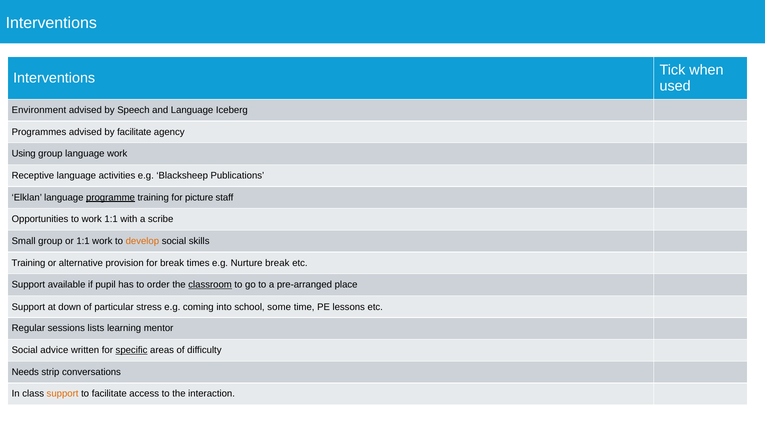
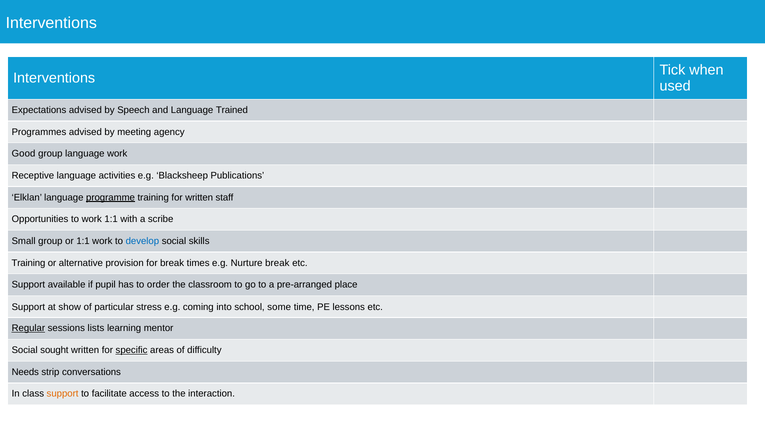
Environment: Environment -> Expectations (39, 110)
Iceberg: Iceberg -> Trained (232, 110)
by facilitate: facilitate -> meeting (134, 132)
Using: Using -> Good (24, 154)
for picture: picture -> written (199, 198)
develop colour: orange -> blue (142, 241)
classroom underline: present -> none (210, 285)
down: down -> show (70, 307)
Regular underline: none -> present (28, 329)
advice: advice -> sought (54, 350)
